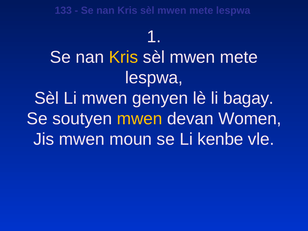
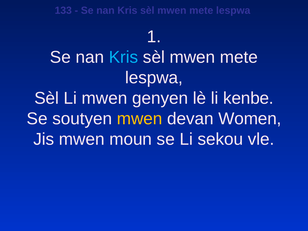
Kris colour: yellow -> light blue (124, 57)
bagay: bagay -> kenbe (248, 98)
kenbe: kenbe -> sekou (220, 139)
